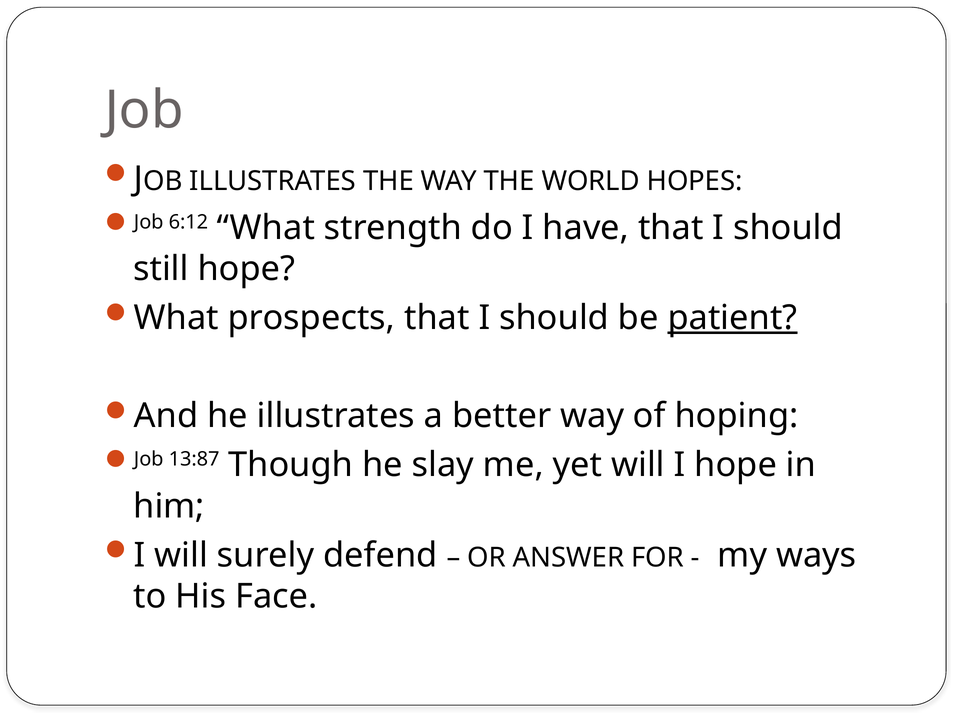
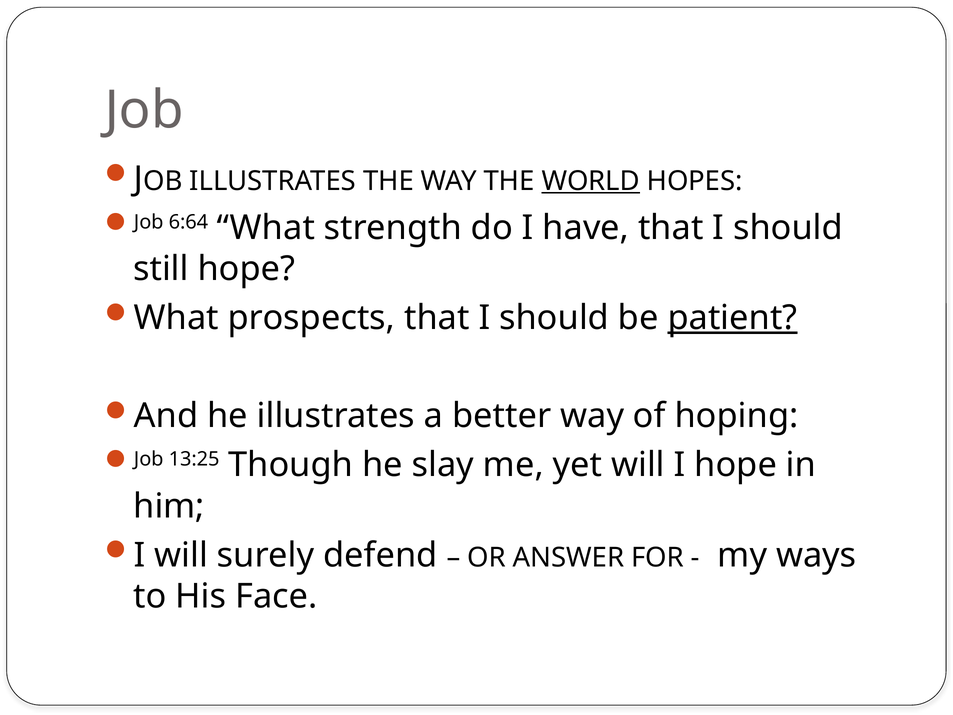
WORLD underline: none -> present (591, 181)
6:12: 6:12 -> 6:64 (188, 222)
13:87: 13:87 -> 13:25 (194, 459)
